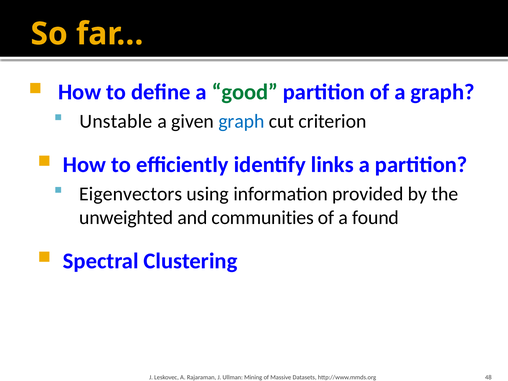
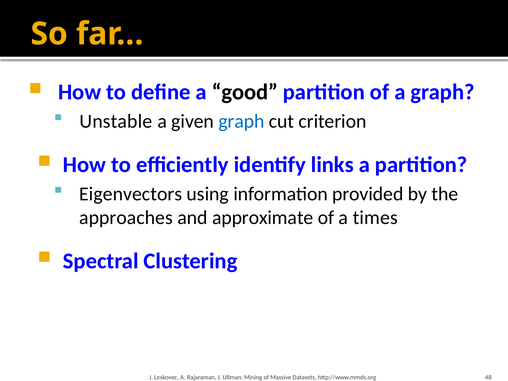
good colour: green -> black (245, 92)
unweighted: unweighted -> approaches (126, 217)
communities: communities -> approximate (263, 217)
found: found -> times (375, 217)
